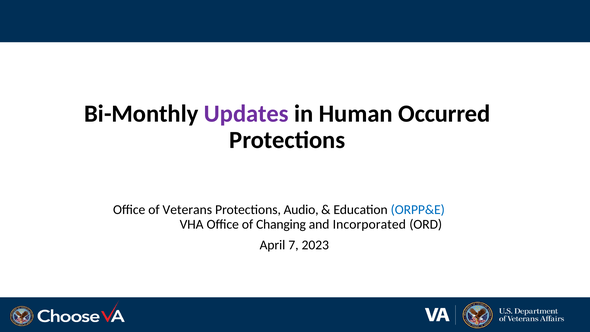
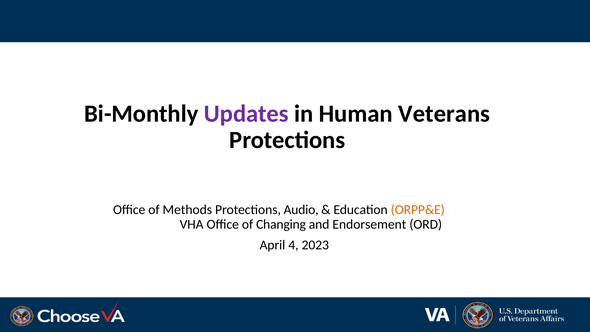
Occurred: Occurred -> Veterans (444, 114)
Veterans: Veterans -> Methods (187, 210)
ORPP&E colour: blue -> orange (418, 210)
Incorporated: Incorporated -> Endorsement (369, 224)
7: 7 -> 4 (293, 245)
